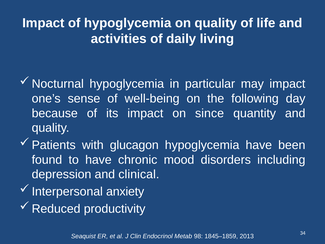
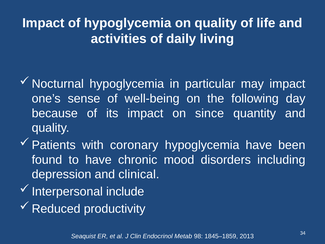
glucagon: glucagon -> coronary (134, 145)
anxiety: anxiety -> include (125, 191)
